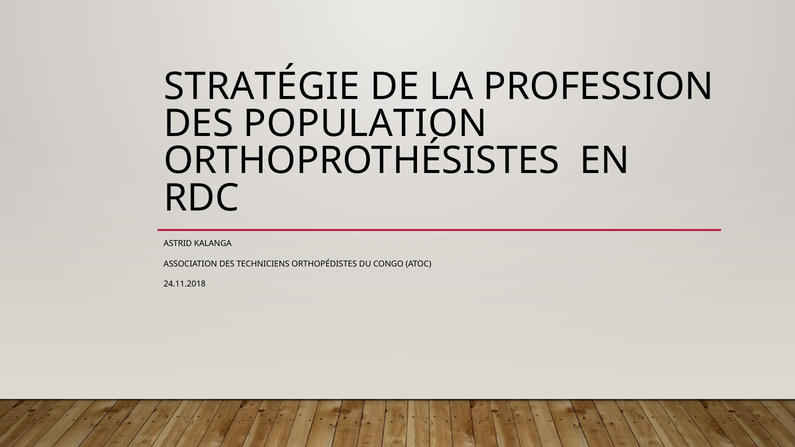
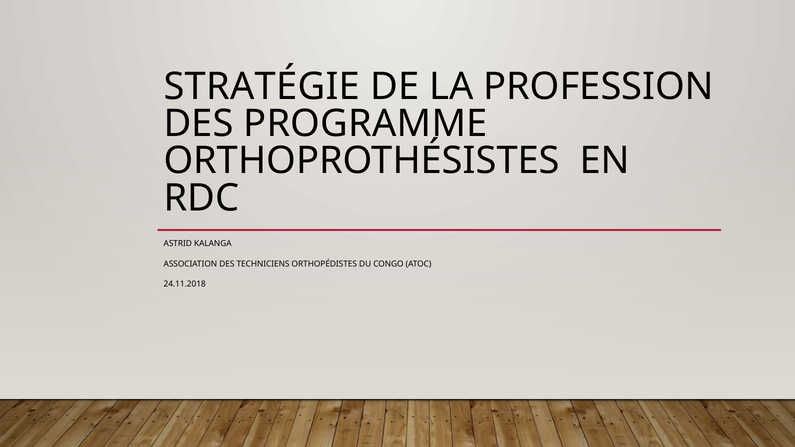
POPULATION: POPULATION -> PROGRAMME (365, 124)
